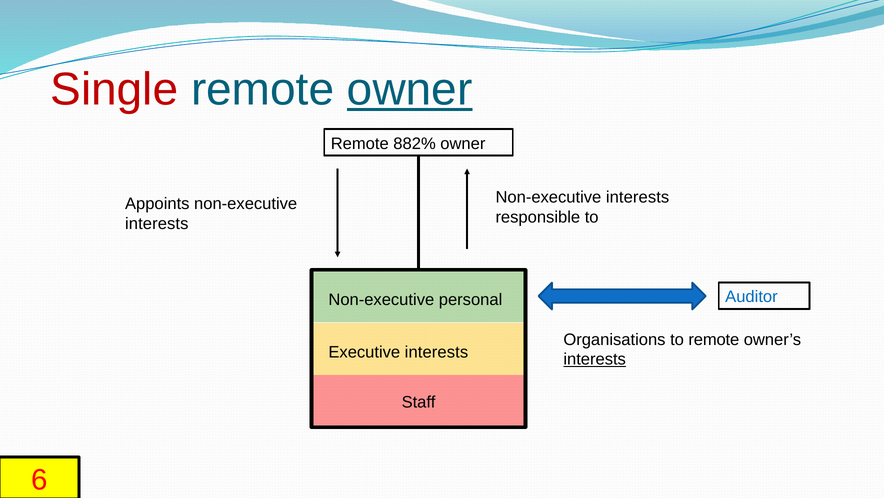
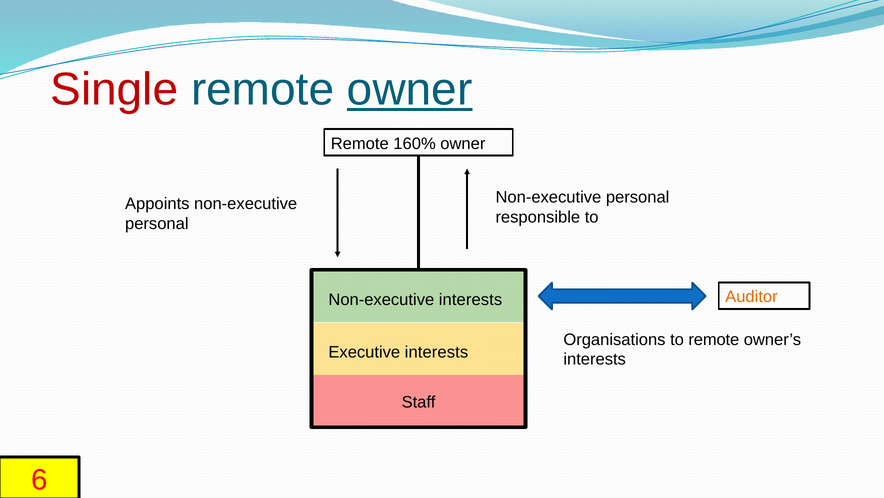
882%: 882% -> 160% (415, 143)
interests: interests -> personal (638, 197)
interests: interests -> personal (157, 223)
Auditor colour: blue -> orange (751, 297)
Non-executive personal: personal -> interests (471, 300)
interests underline: present -> none (595, 359)
